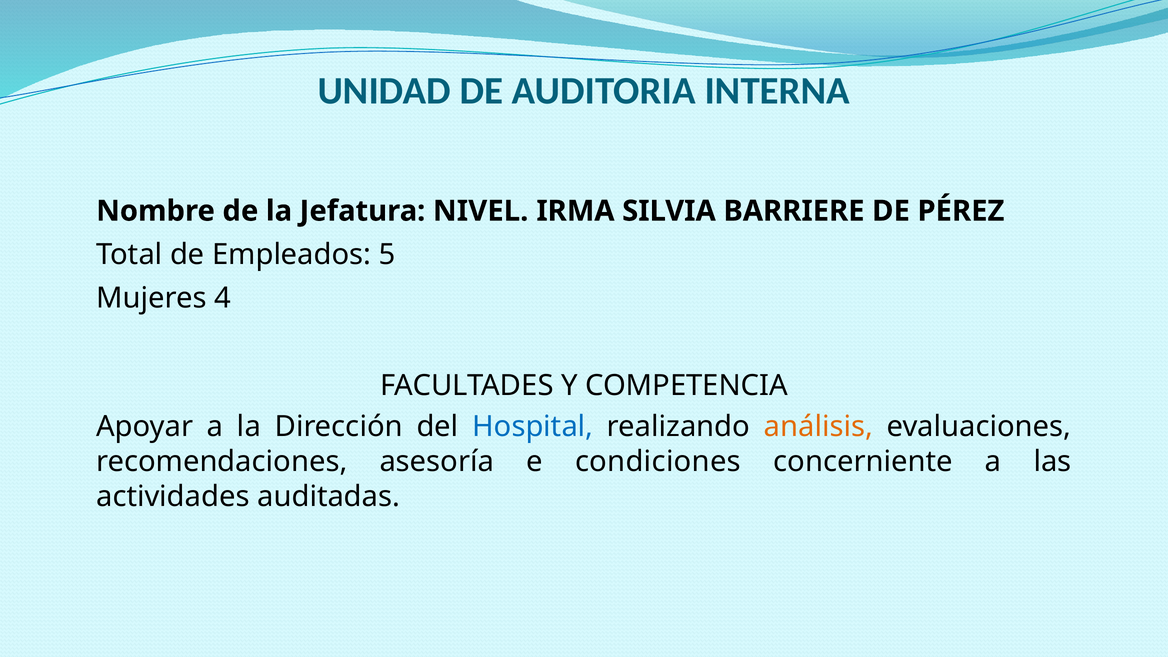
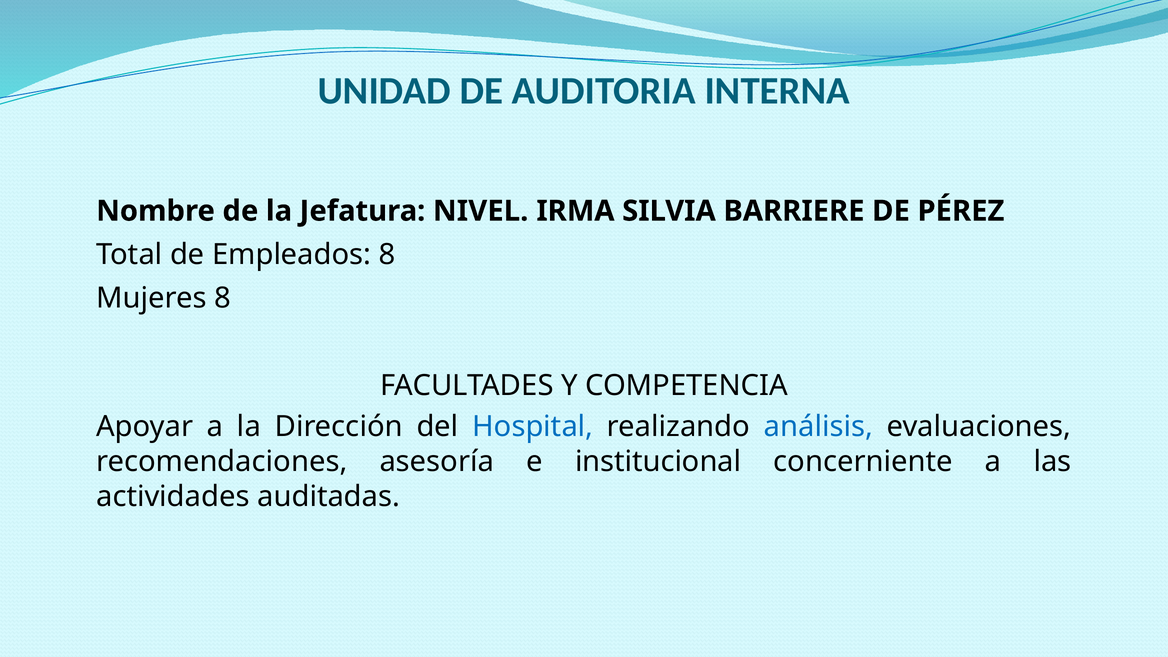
Empleados 5: 5 -> 8 (387, 255)
Mujeres 4: 4 -> 8 (222, 298)
análisis colour: orange -> blue (818, 427)
condiciones: condiciones -> institucional (658, 462)
